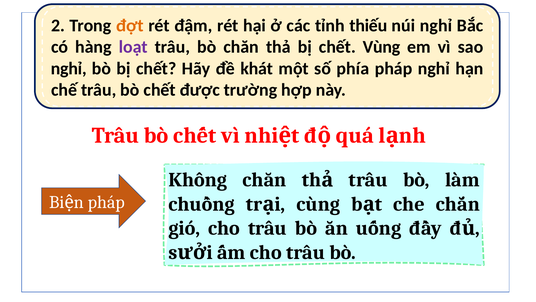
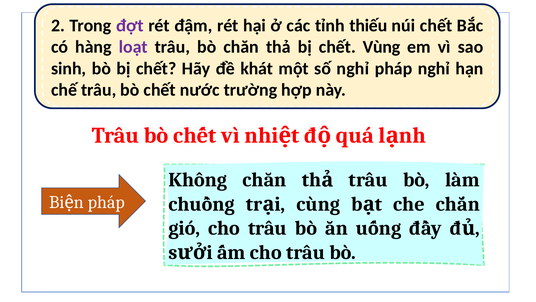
đợt colour: orange -> purple (130, 26)
núi nghỉ: nghỉ -> chết (436, 26)
nghỉ: nghỉ -> sinh (69, 68)
số phía: phía -> nghỉ (353, 68)
được: được -> nước (200, 90)
